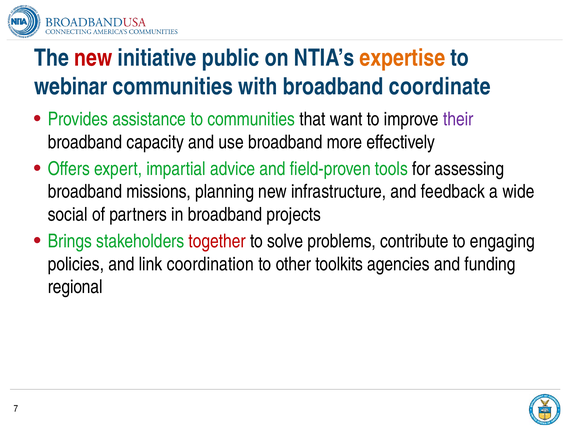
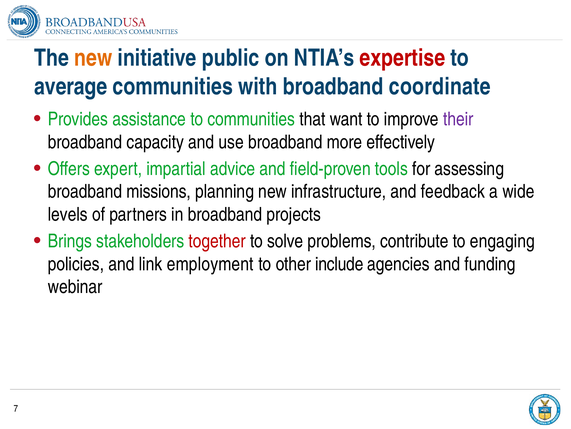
new colour: red -> orange (93, 58)
expertise colour: orange -> red (402, 58)
webinar: webinar -> average (71, 86)
social: social -> levels (68, 214)
coordination: coordination -> employment (210, 264)
toolkits: toolkits -> include (339, 264)
regional: regional -> webinar (75, 287)
